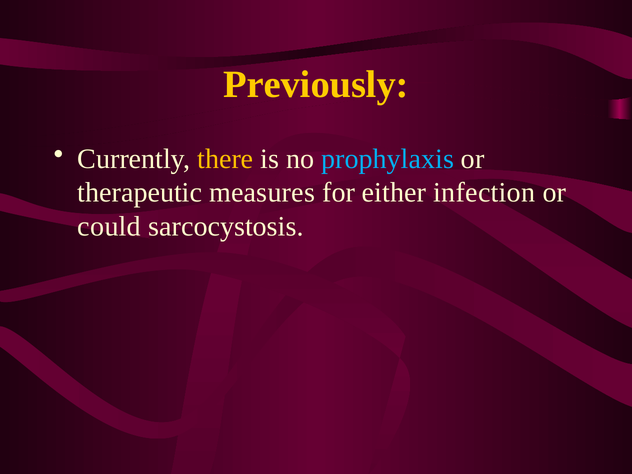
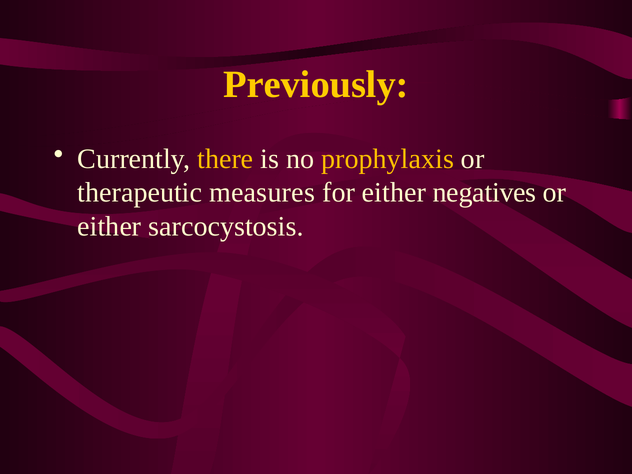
prophylaxis colour: light blue -> yellow (388, 159)
infection: infection -> negatives (485, 193)
could: could -> either (109, 226)
